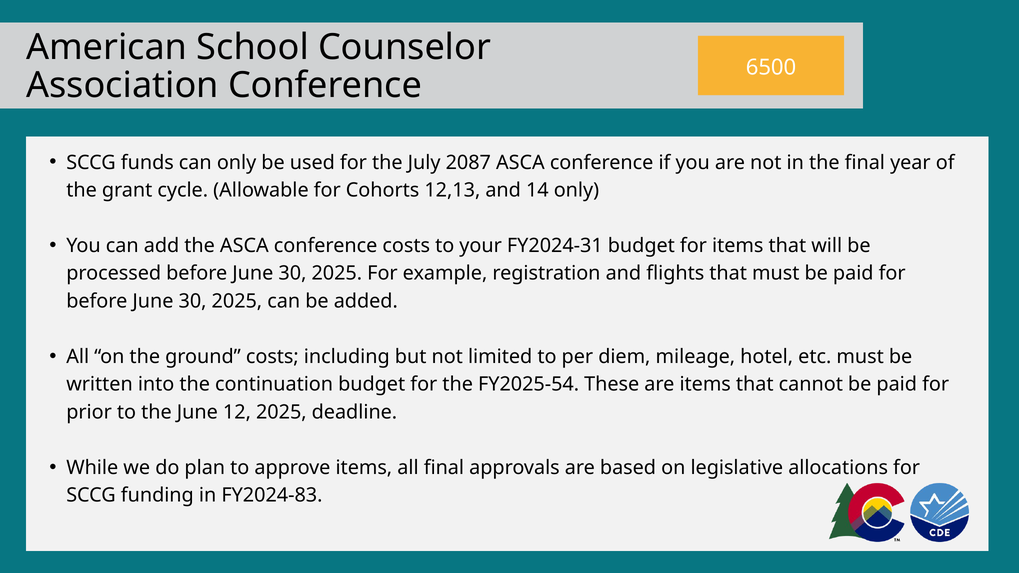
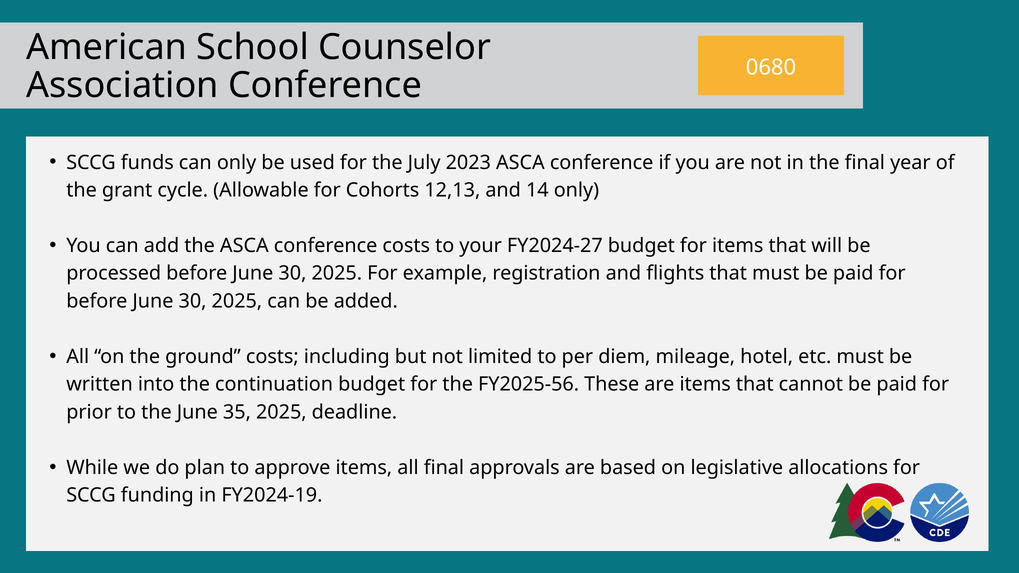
6500: 6500 -> 0680 (771, 67)
2087: 2087 -> 2023 (468, 163)
FY2024-31: FY2024-31 -> FY2024-27 (555, 246)
FY2025-54: FY2025-54 -> FY2025-56 (529, 384)
12: 12 -> 35 (237, 412)
FY2024-83: FY2024-83 -> FY2024-19 (272, 495)
